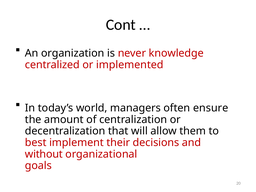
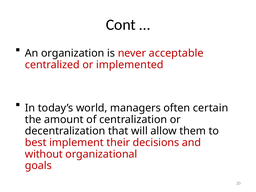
knowledge: knowledge -> acceptable (176, 53)
ensure: ensure -> certain (211, 108)
